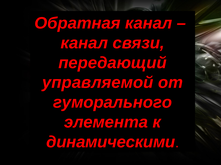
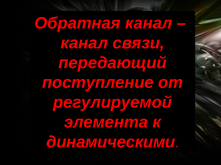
управляемой: управляемой -> поступление (98, 83)
гуморального: гуморального -> регулируемой (113, 103)
